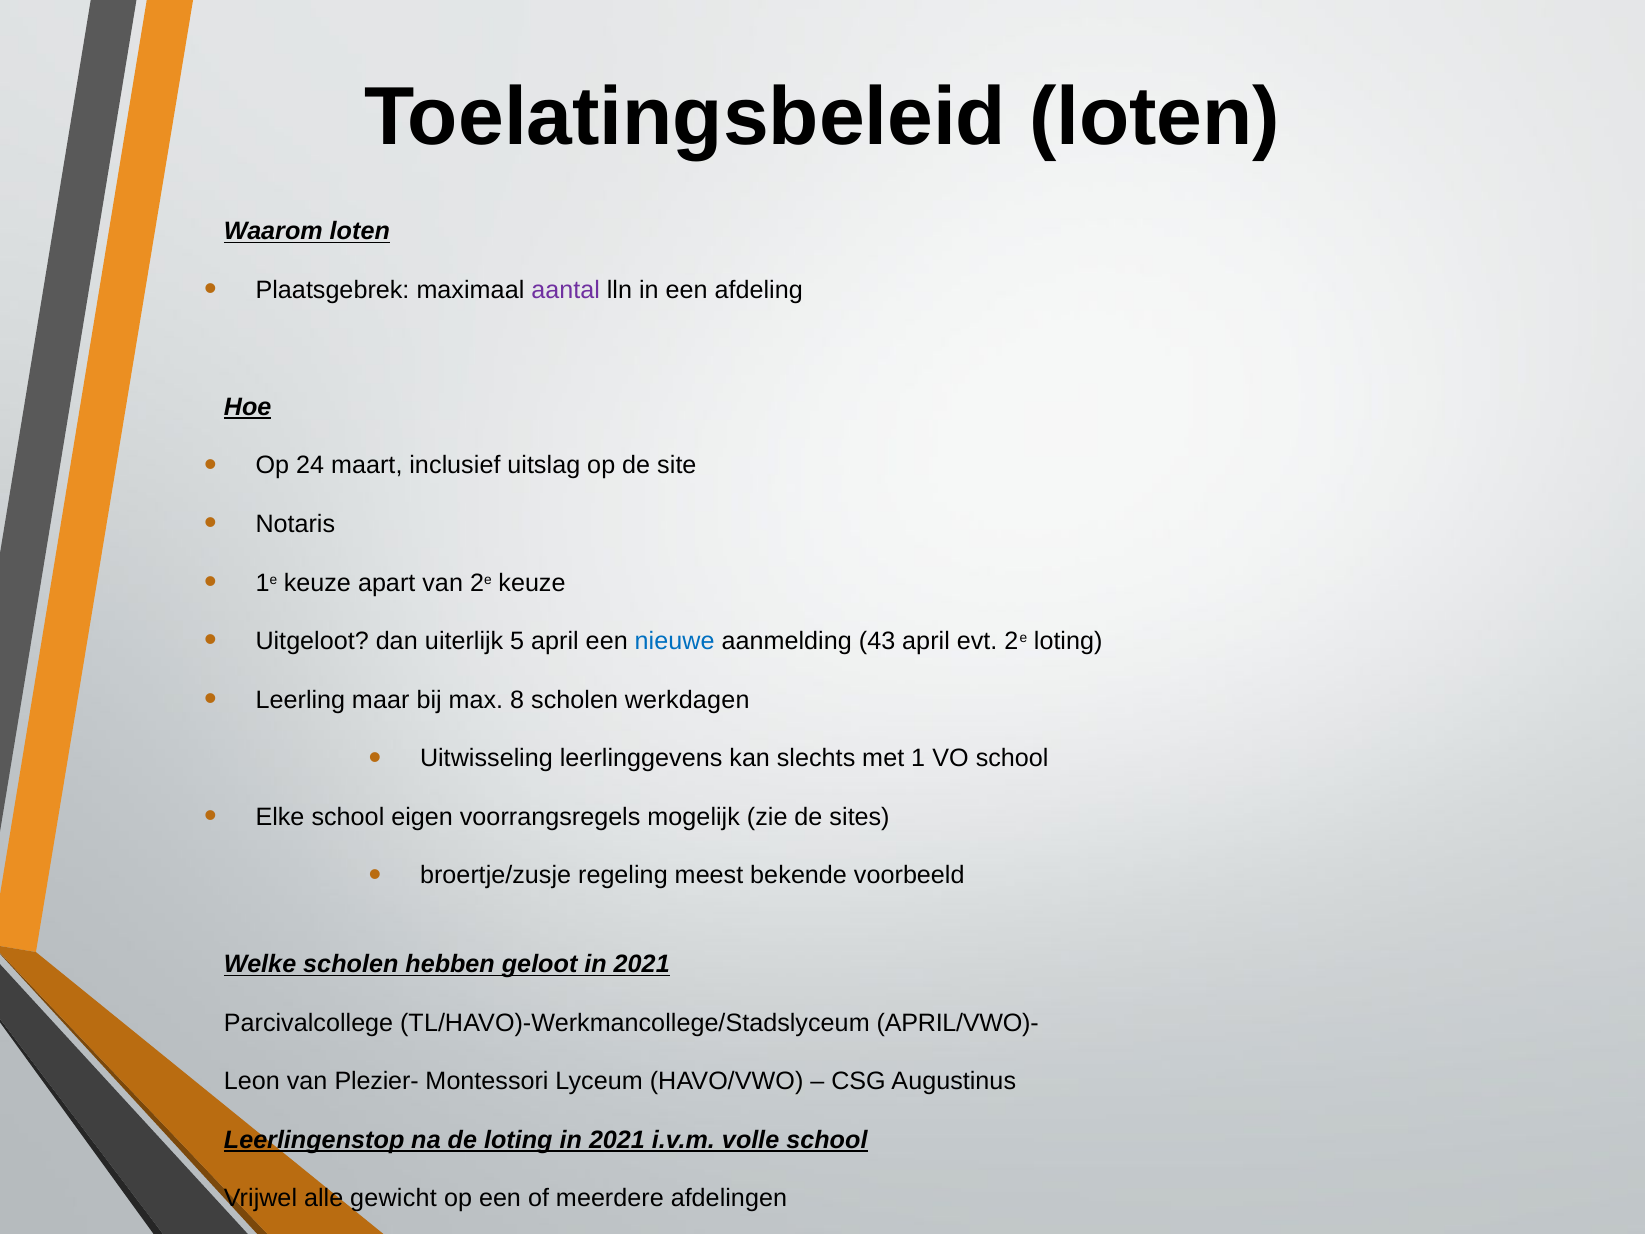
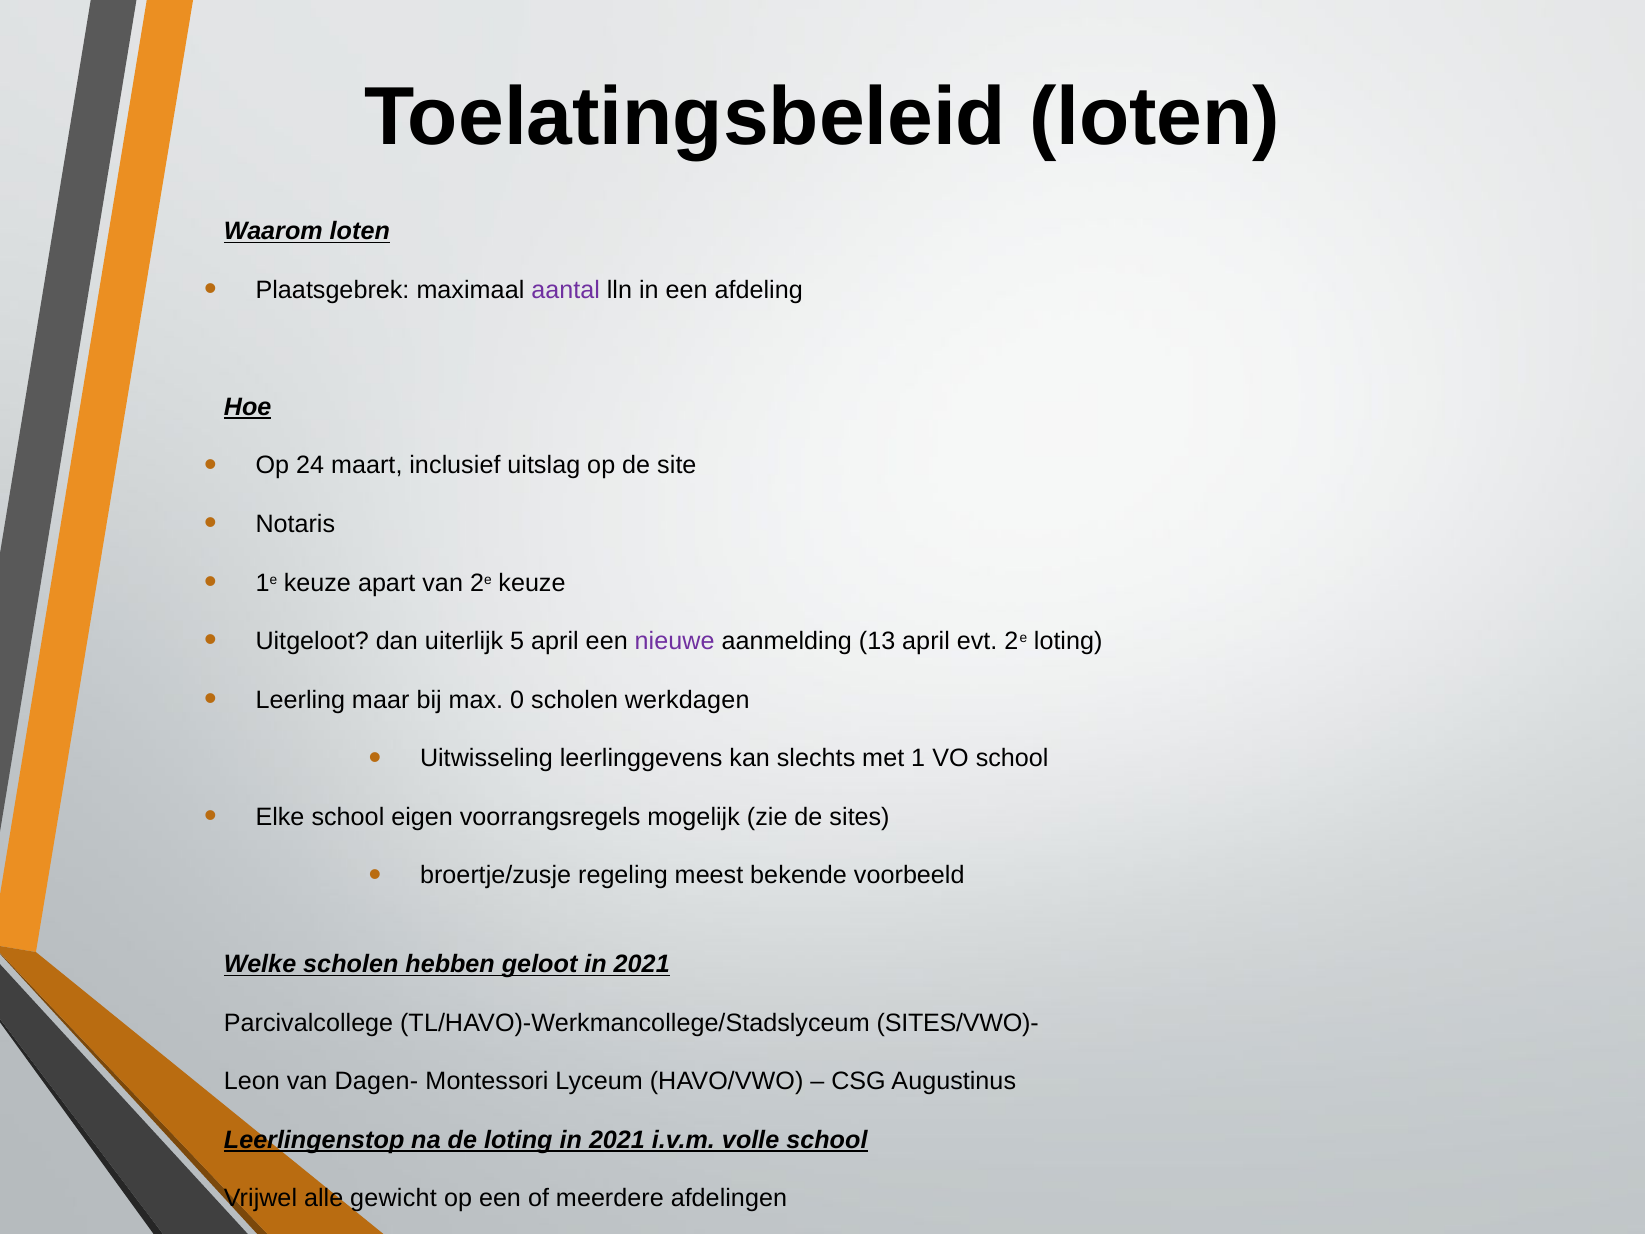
nieuwe colour: blue -> purple (675, 641)
43: 43 -> 13 (877, 641)
8: 8 -> 0 (517, 700)
APRIL/VWO)-: APRIL/VWO)- -> SITES/VWO)- (958, 1023)
Plezier-: Plezier- -> Dagen- (376, 1081)
